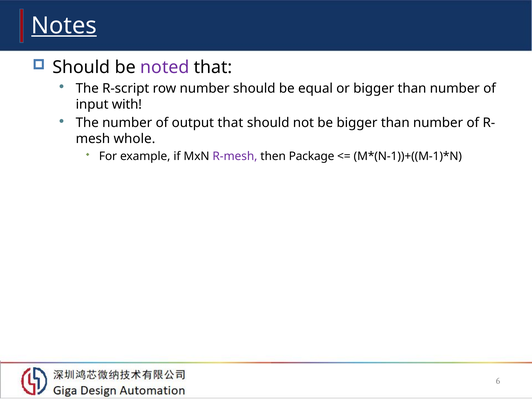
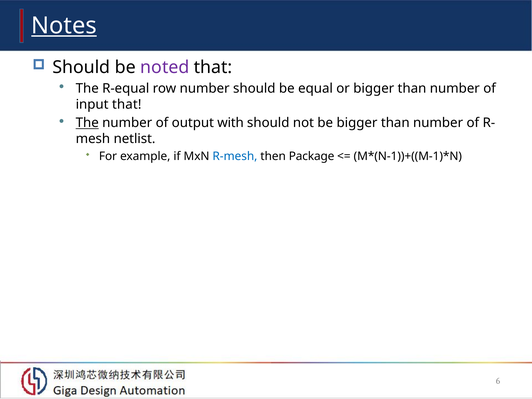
R-script: R-script -> R-equal (126, 88)
input with: with -> that (127, 104)
The underline: none -> present (87, 123)
output that: that -> with (231, 123)
whole: whole -> netlist (135, 139)
R-mesh colour: purple -> blue (235, 156)
